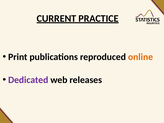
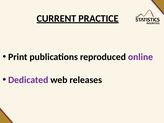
online colour: orange -> purple (141, 57)
